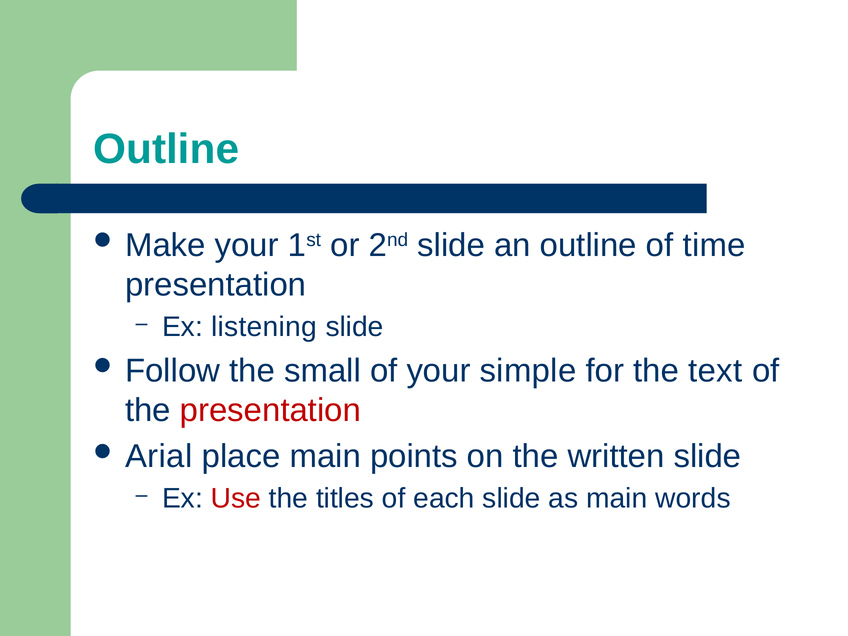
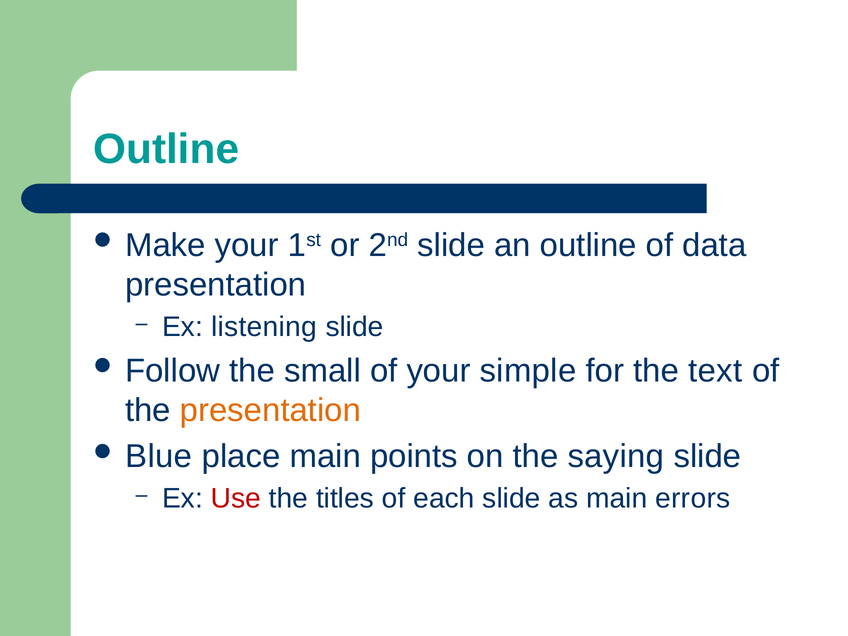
time: time -> data (714, 245)
presentation colour: red -> orange (270, 410)
Arial: Arial -> Blue (159, 457)
written: written -> saying (616, 457)
words: words -> errors (693, 499)
